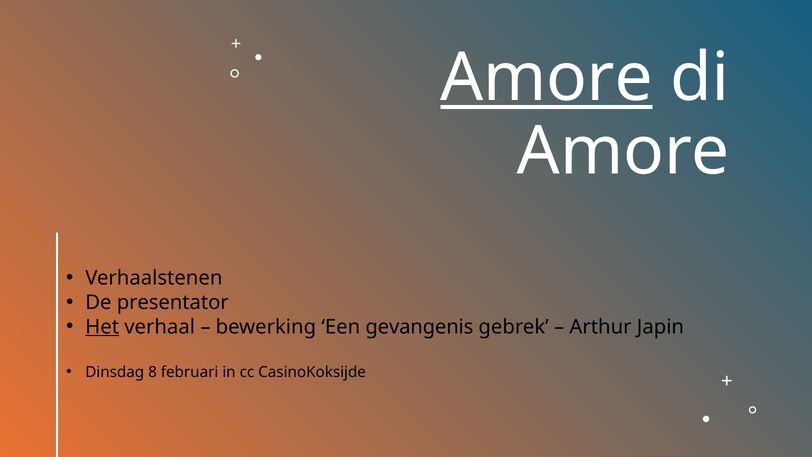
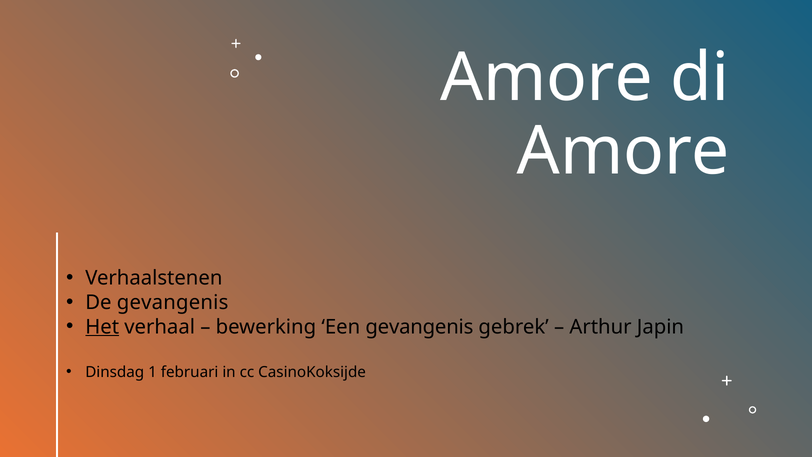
Amore underline: present -> none (547, 78)
De presentator: presentator -> gevangenis (173, 302)
8: 8 -> 1 (153, 372)
